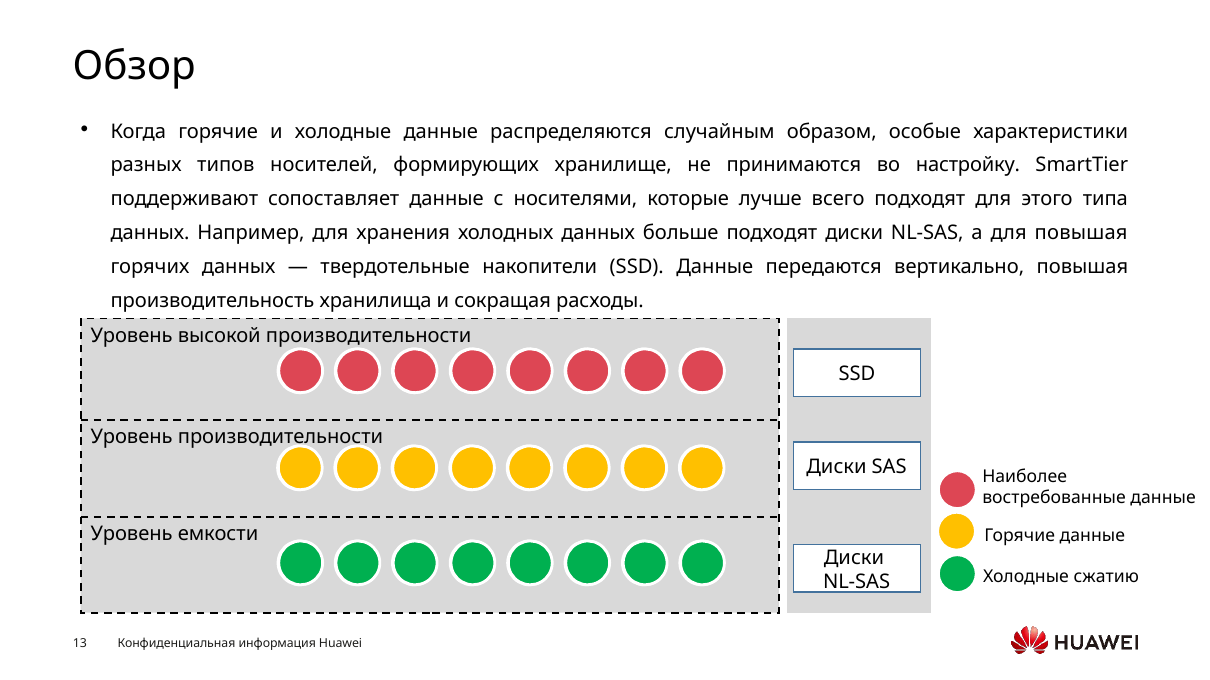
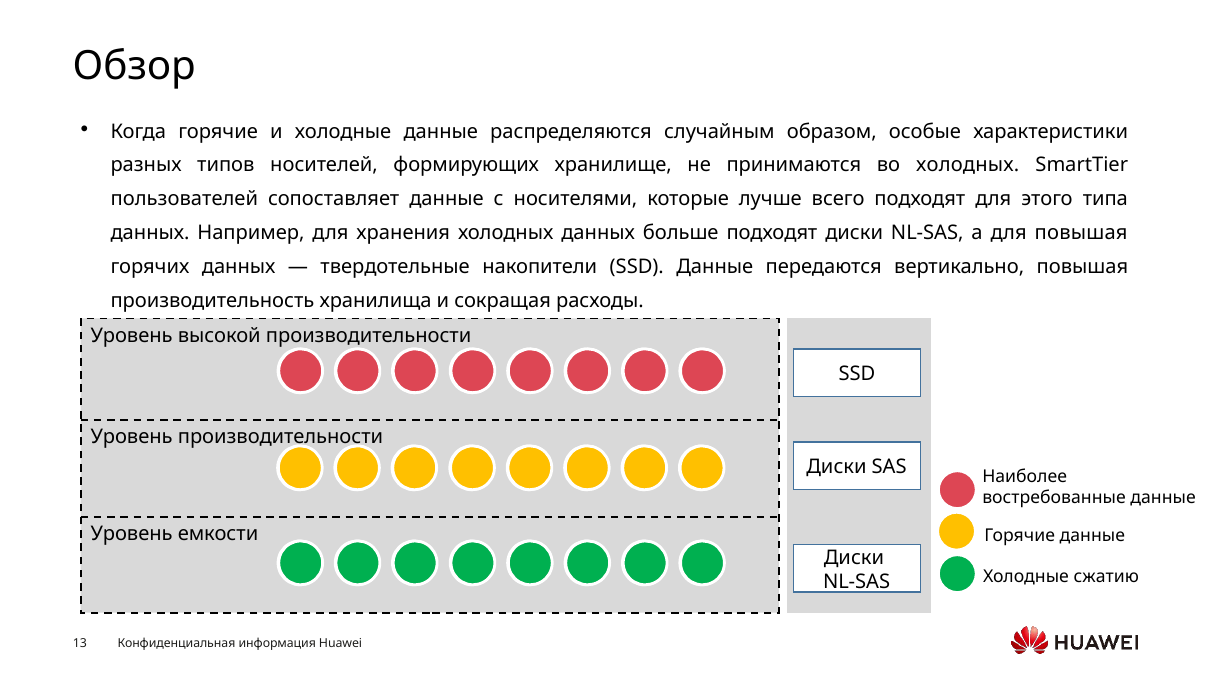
во настройку: настройку -> холодных (968, 165)
поддерживают: поддерживают -> пользователей (184, 199)
